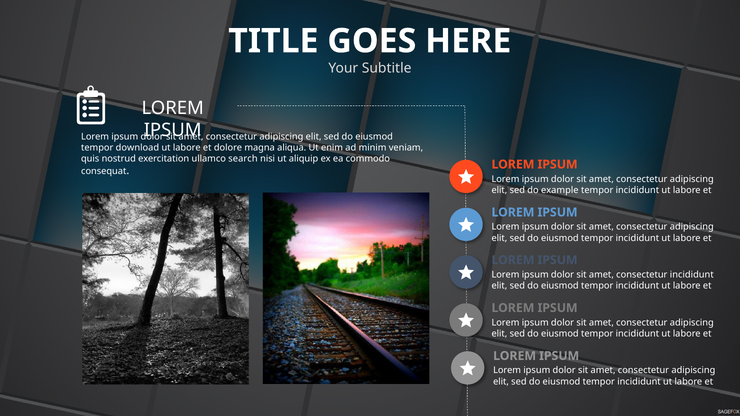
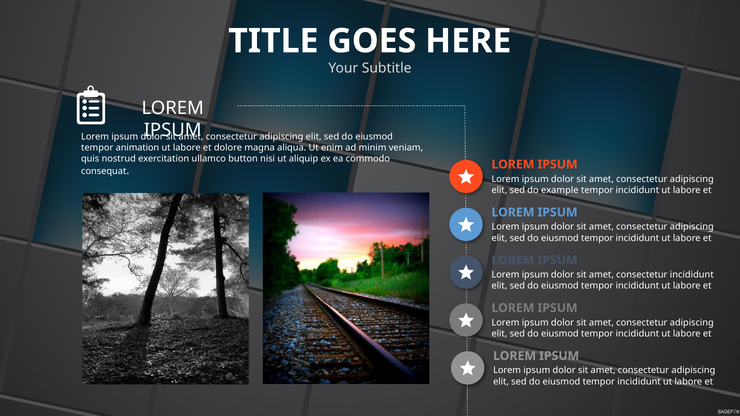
download: download -> animation (137, 148)
search: search -> button (243, 159)
